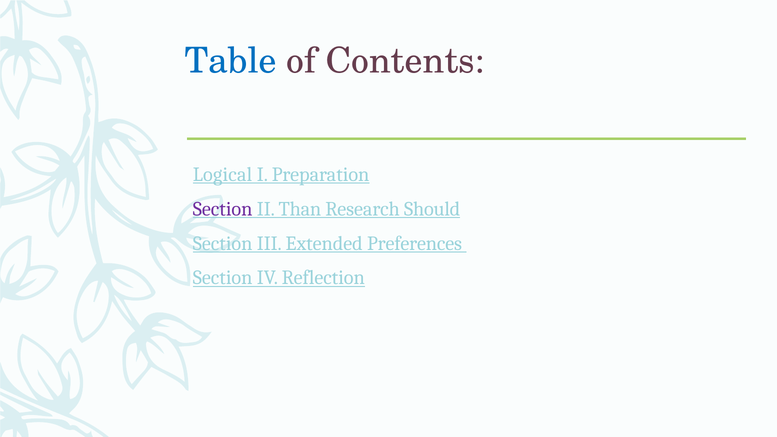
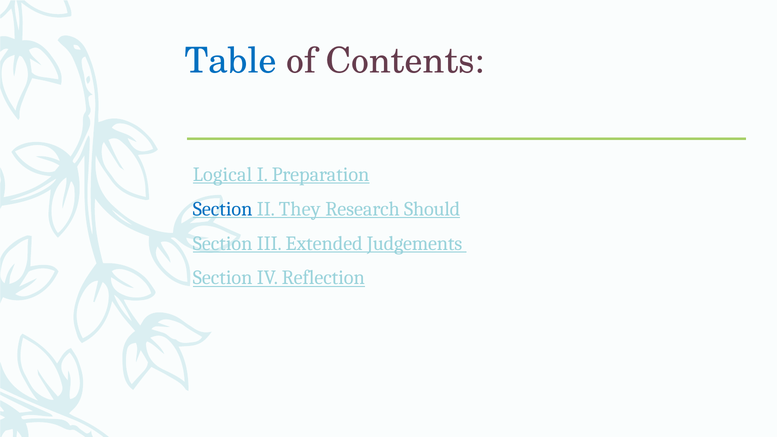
Section colour: purple -> blue (223, 209)
Than: Than -> They (300, 209)
Preferences: Preferences -> Judgements (415, 243)
